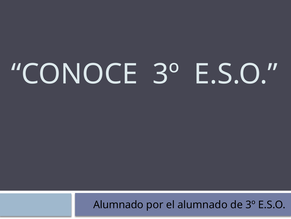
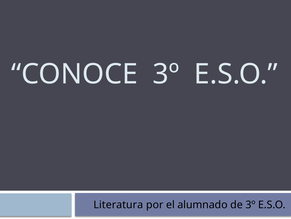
Alumnado: Alumnado -> Literatura (118, 204)
